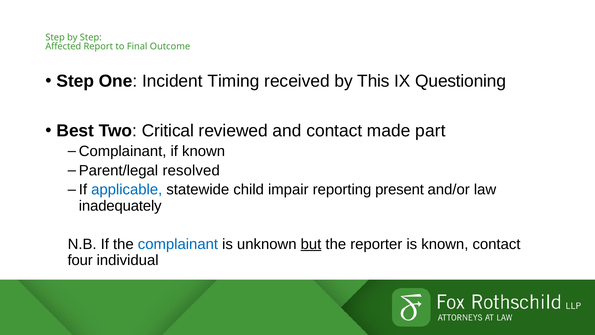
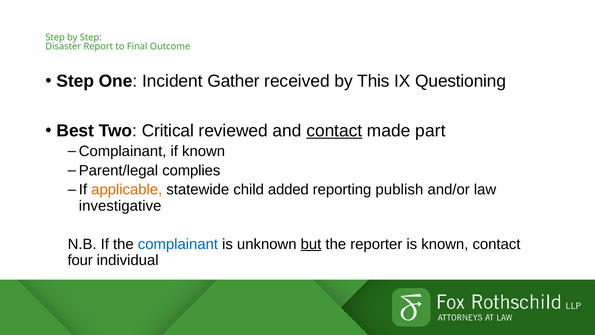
Affected: Affected -> Disaster (63, 47)
Timing: Timing -> Gather (234, 81)
contact underline: none -> present (334, 131)
resolved: resolved -> complies (191, 170)
applicable colour: blue -> orange (127, 190)
impair: impair -> added (288, 190)
present: present -> publish (399, 190)
inadequately: inadequately -> investigative (120, 206)
